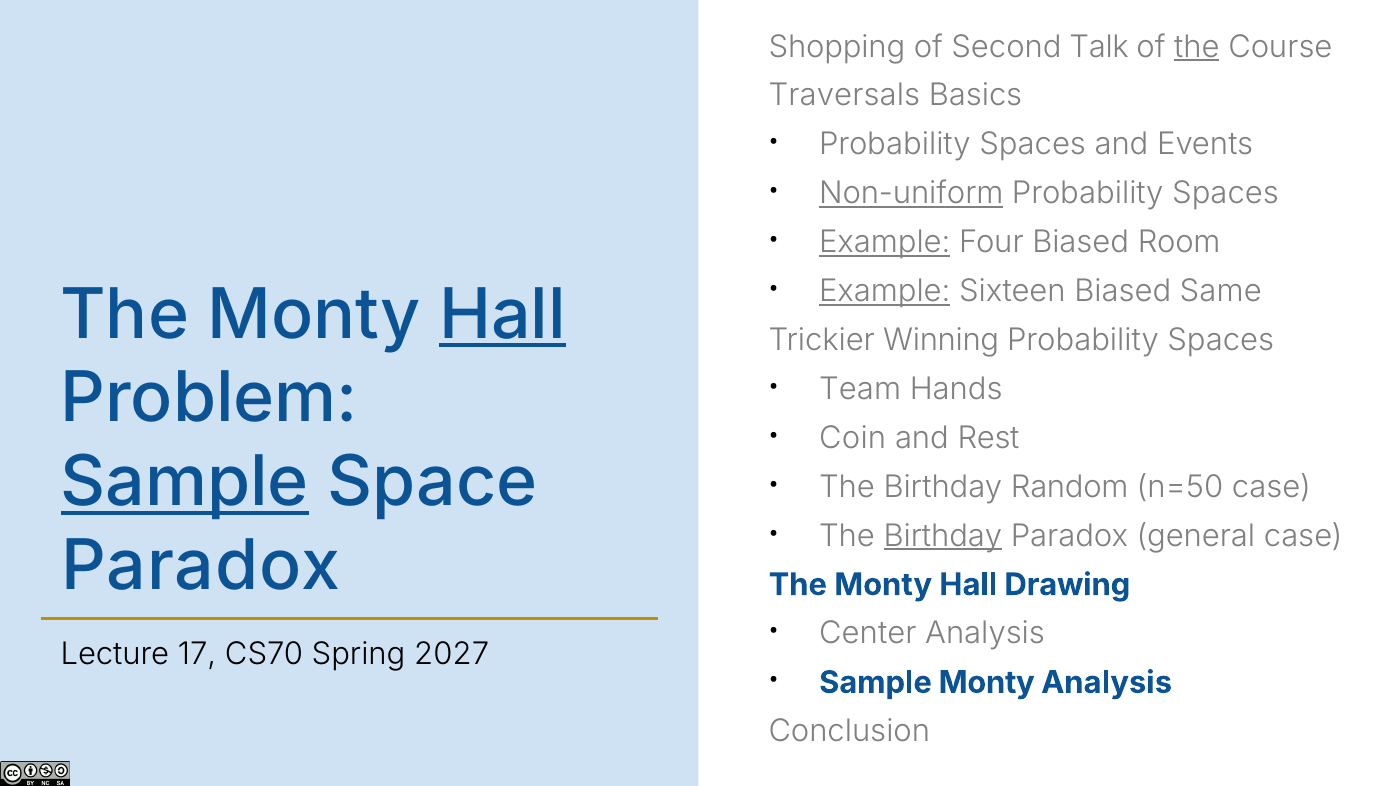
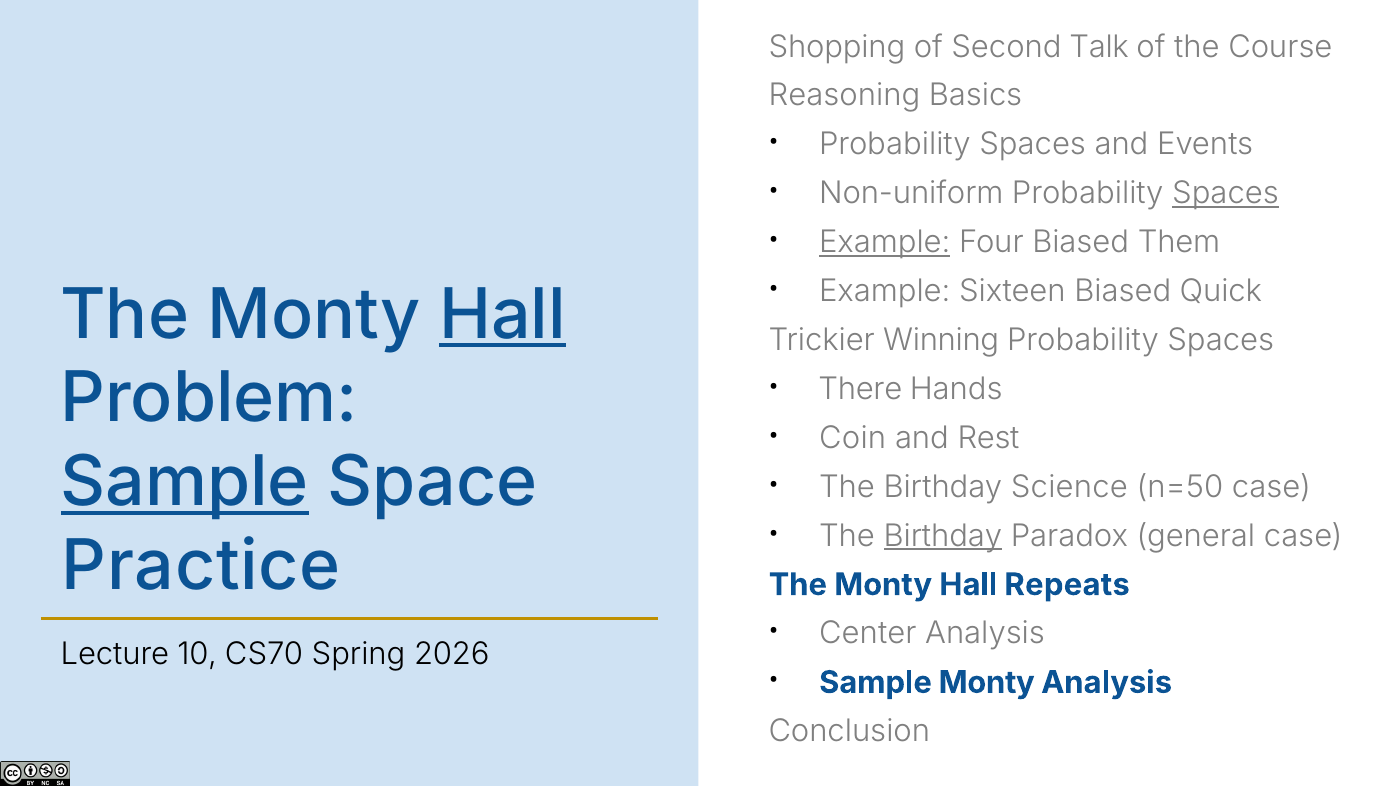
the underline: present -> none (1197, 47)
Traversals: Traversals -> Reasoning (844, 96)
Non-uniform underline: present -> none (911, 193)
Spaces underline: none -> present (1226, 193)
Room: Room -> Them (1179, 242)
Example underline: present -> none (885, 291)
Same: Same -> Quick (1221, 291)
Team: Team -> There (860, 389)
Random: Random -> Science (1069, 487)
Paradox: Paradox -> Practice (201, 566)
Drawing: Drawing -> Repeats (1067, 585)
17: 17 -> 10 (197, 654)
2027: 2027 -> 2026 (452, 654)
